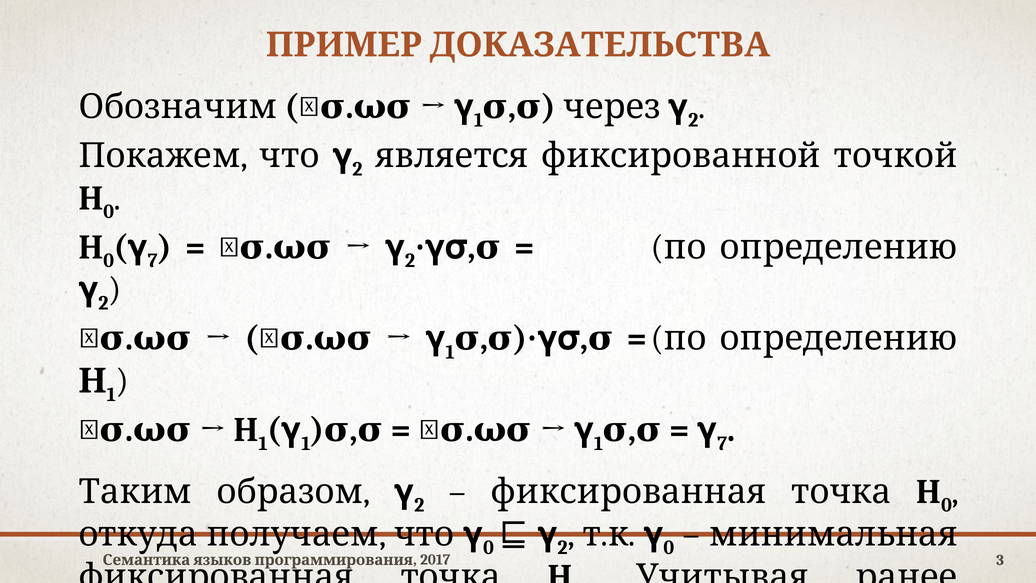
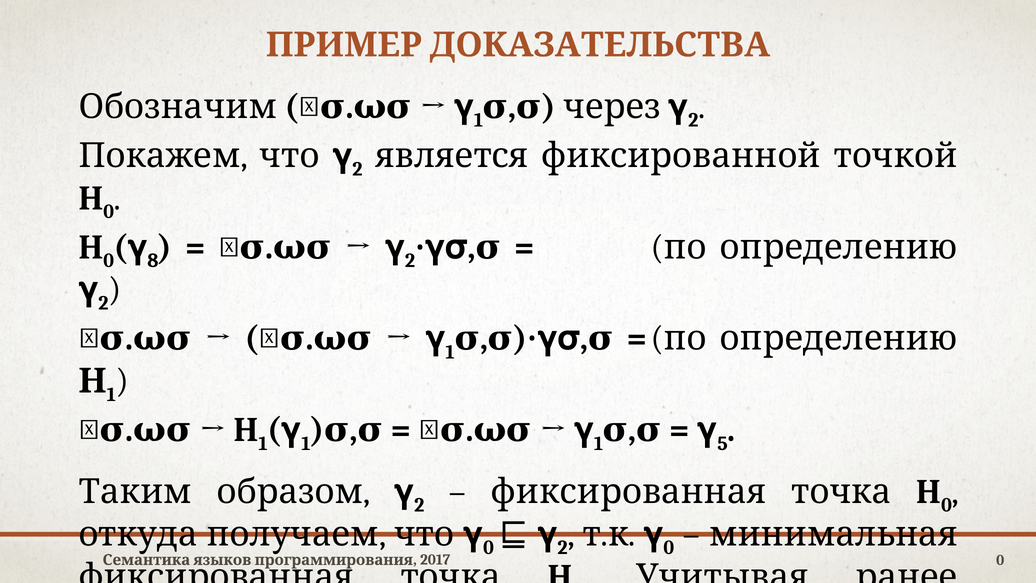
7: 7 -> 8 (153, 260)
7: 7 -> 5 (722, 443)
3: 3 -> 0 (1000, 560)
